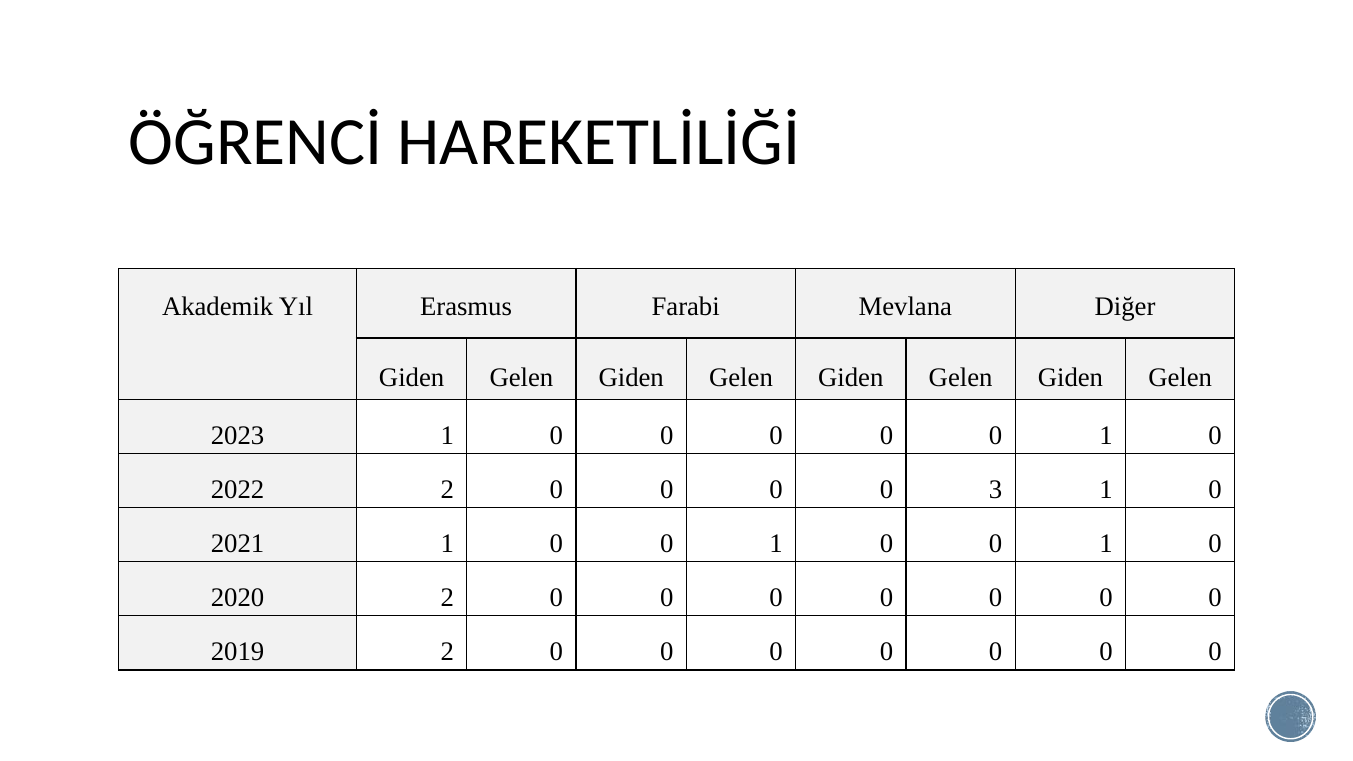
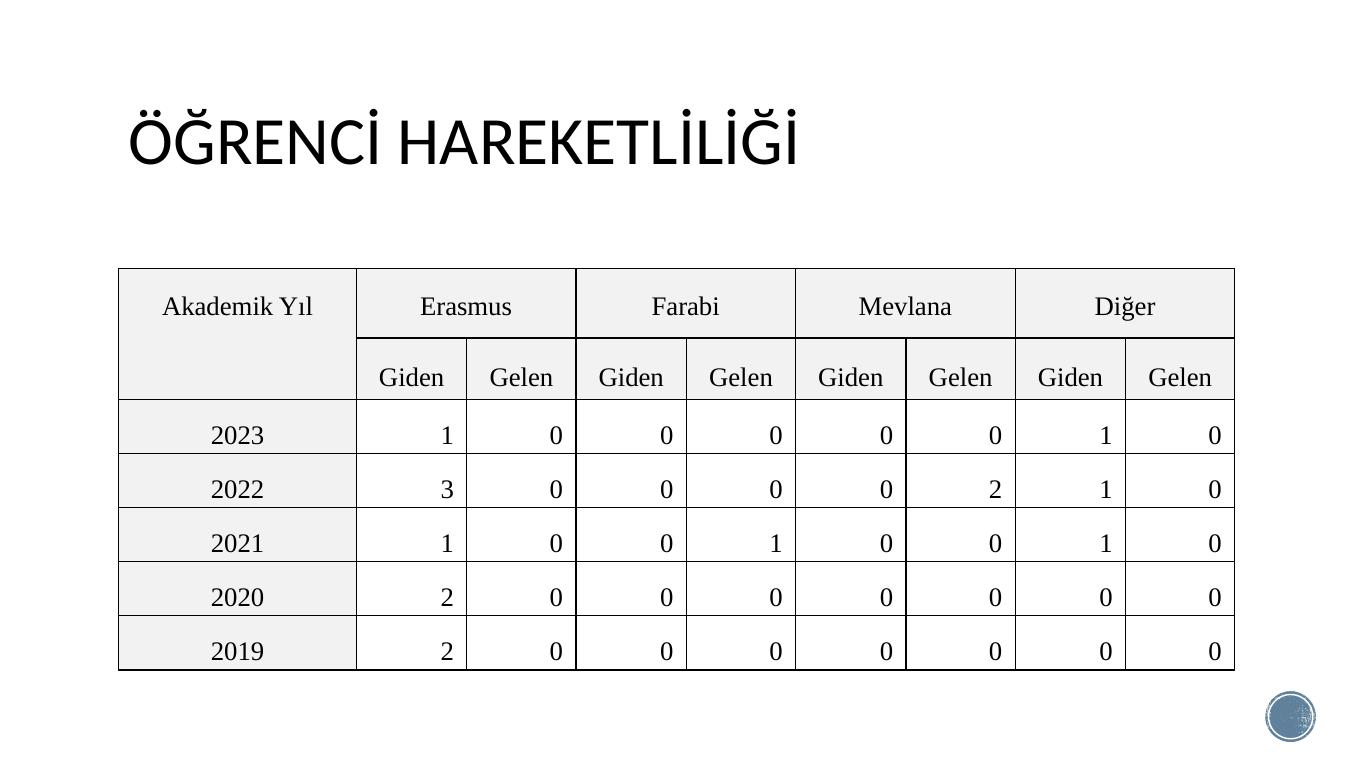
2022 2: 2 -> 3 (447, 489)
0 3: 3 -> 2 (996, 489)
